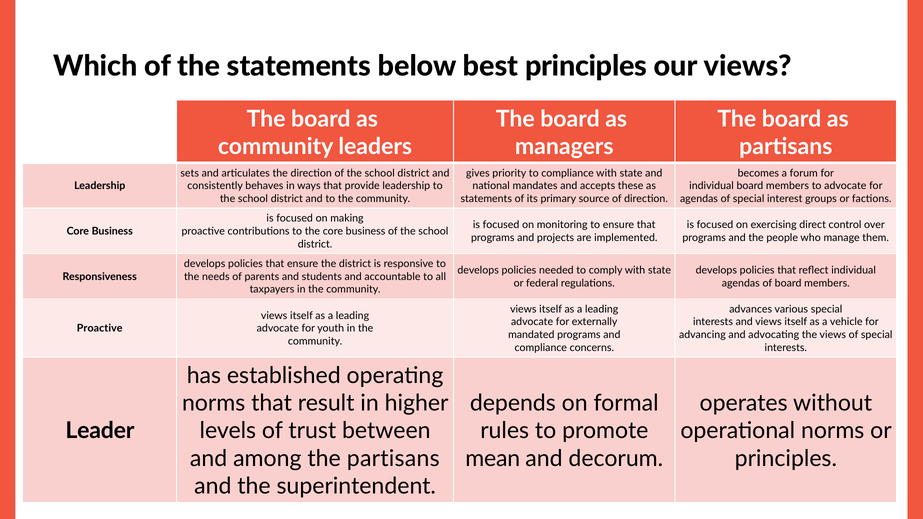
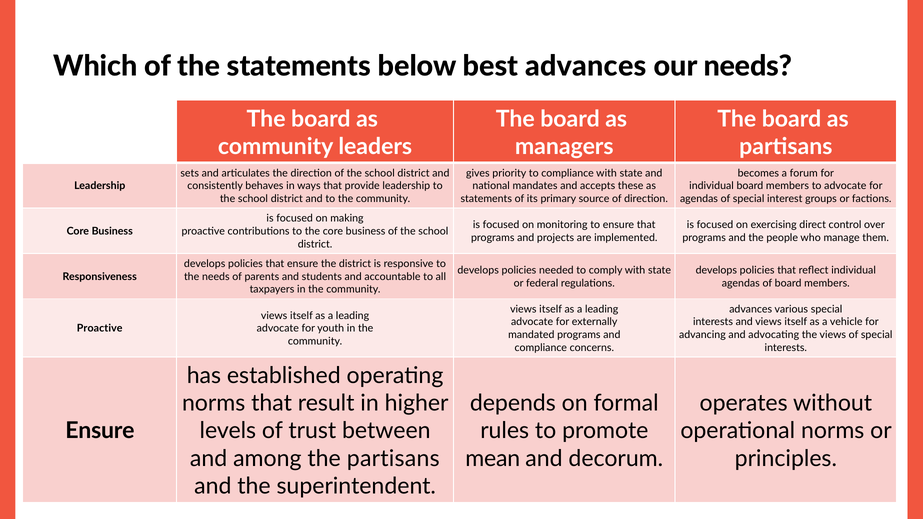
best principles: principles -> advances (586, 66)
our views: views -> needs (748, 66)
Leader: Leader -> Ensure (100, 431)
